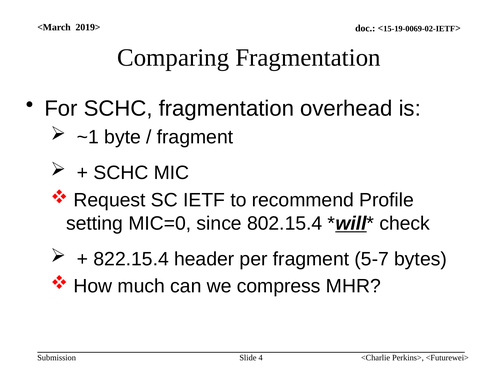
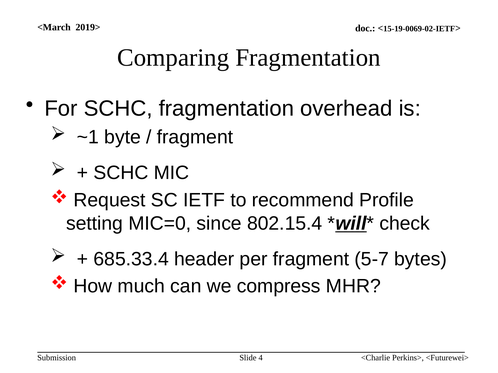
822.15.4: 822.15.4 -> 685.33.4 (131, 259)
